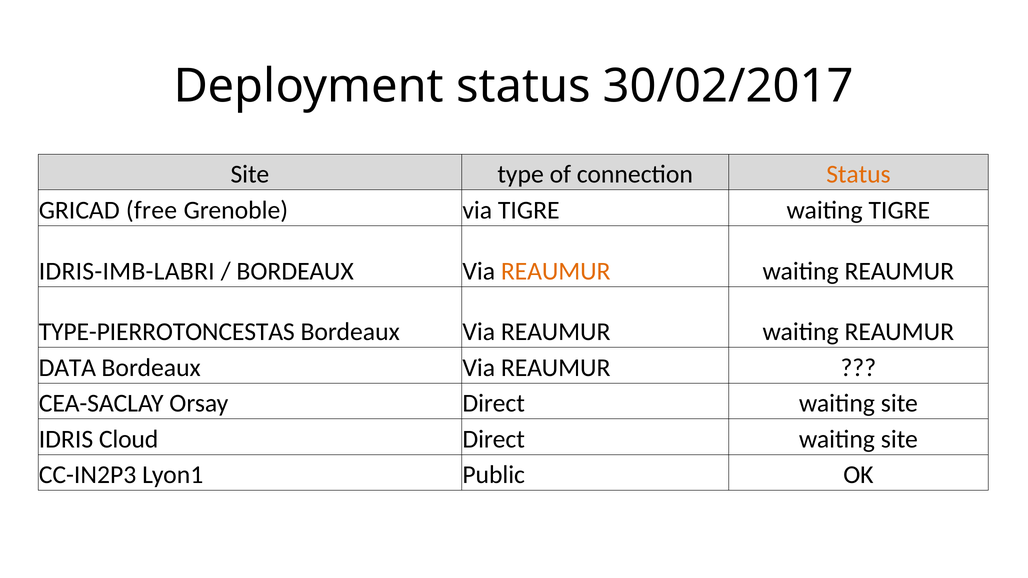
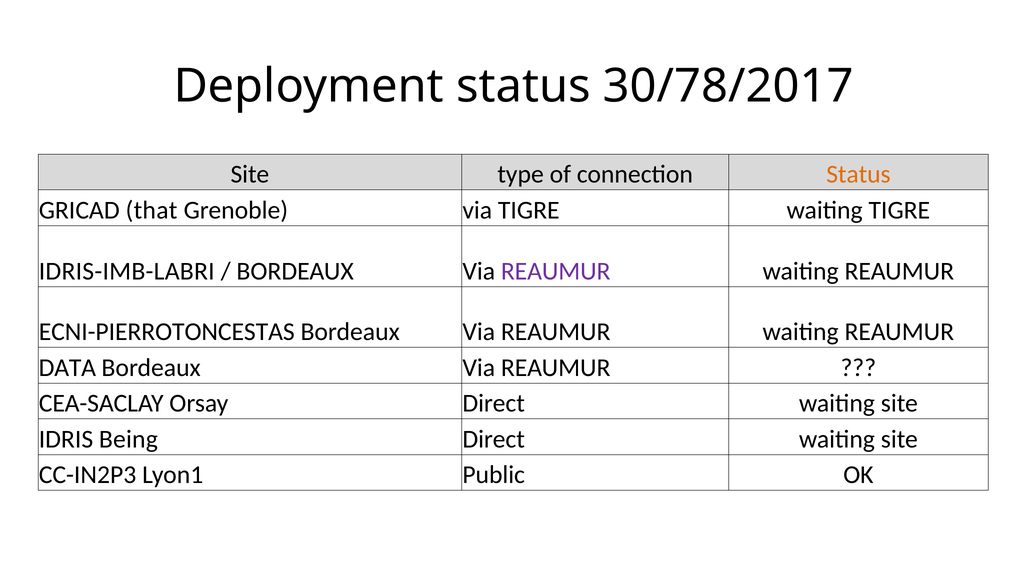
30/02/2017: 30/02/2017 -> 30/78/2017 (728, 86)
free: free -> that (152, 210)
REAUMUR colour: orange -> purple (556, 271)
TYPE-PIERROTONCESTAS: TYPE-PIERROTONCESTAS -> ECNI-PIERROTONCESTAS (167, 332)
Cloud: Cloud -> Being (128, 439)
